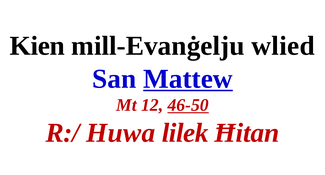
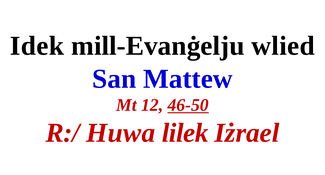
Kien: Kien -> Idek (37, 46)
Mattew underline: present -> none (188, 79)
Ħitan: Ħitan -> Iżrael (247, 133)
